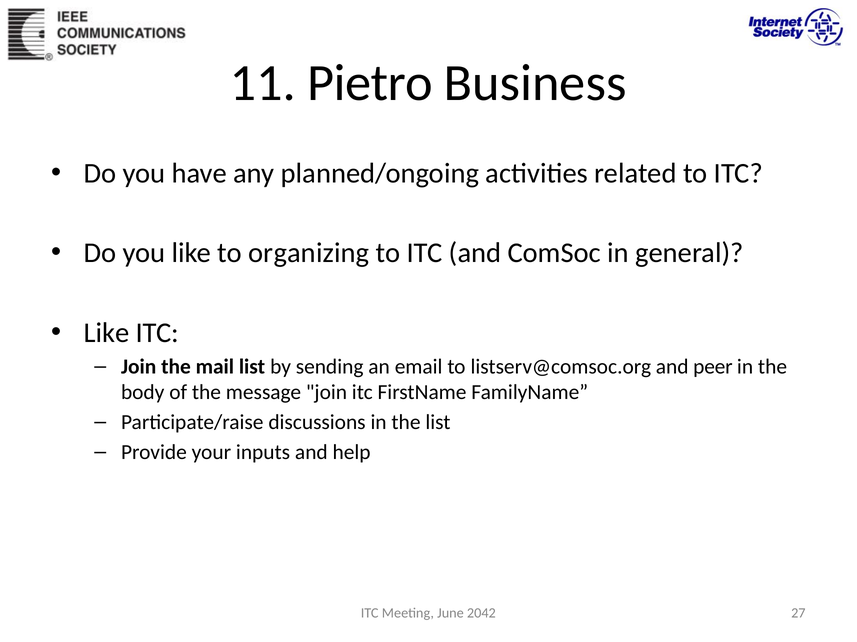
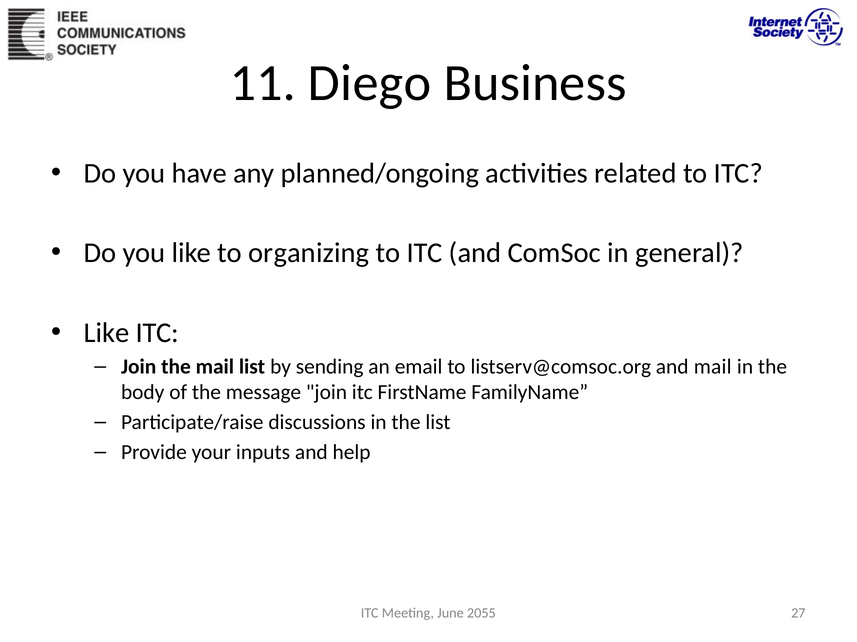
Pietro: Pietro -> Diego (370, 83)
and peer: peer -> mail (713, 367)
2042: 2042 -> 2055 (481, 614)
